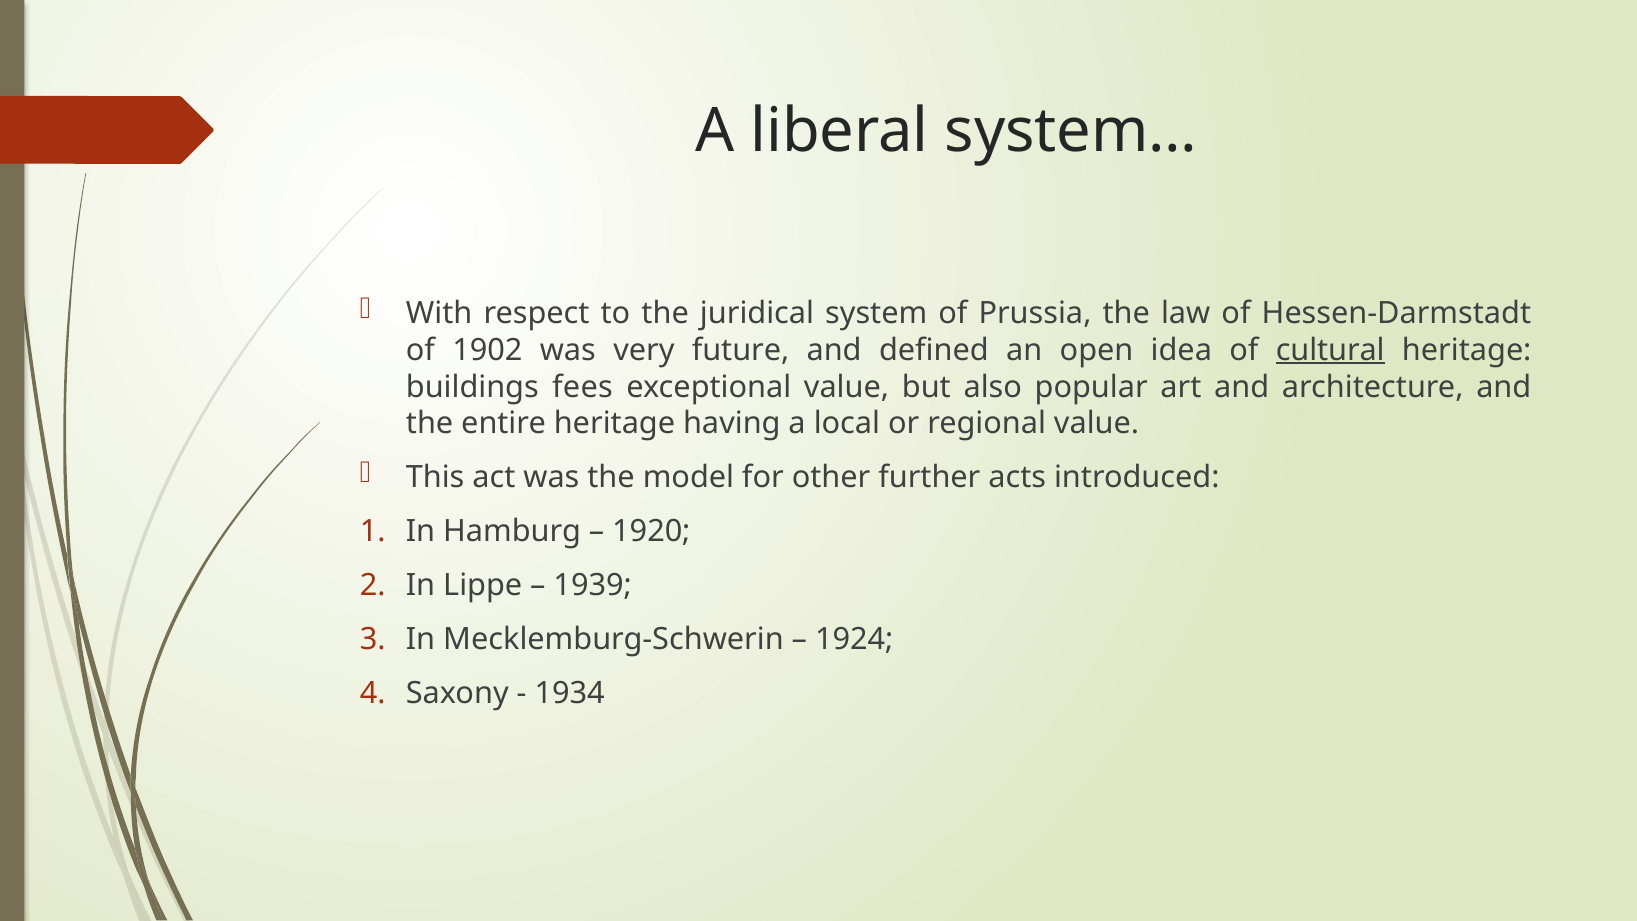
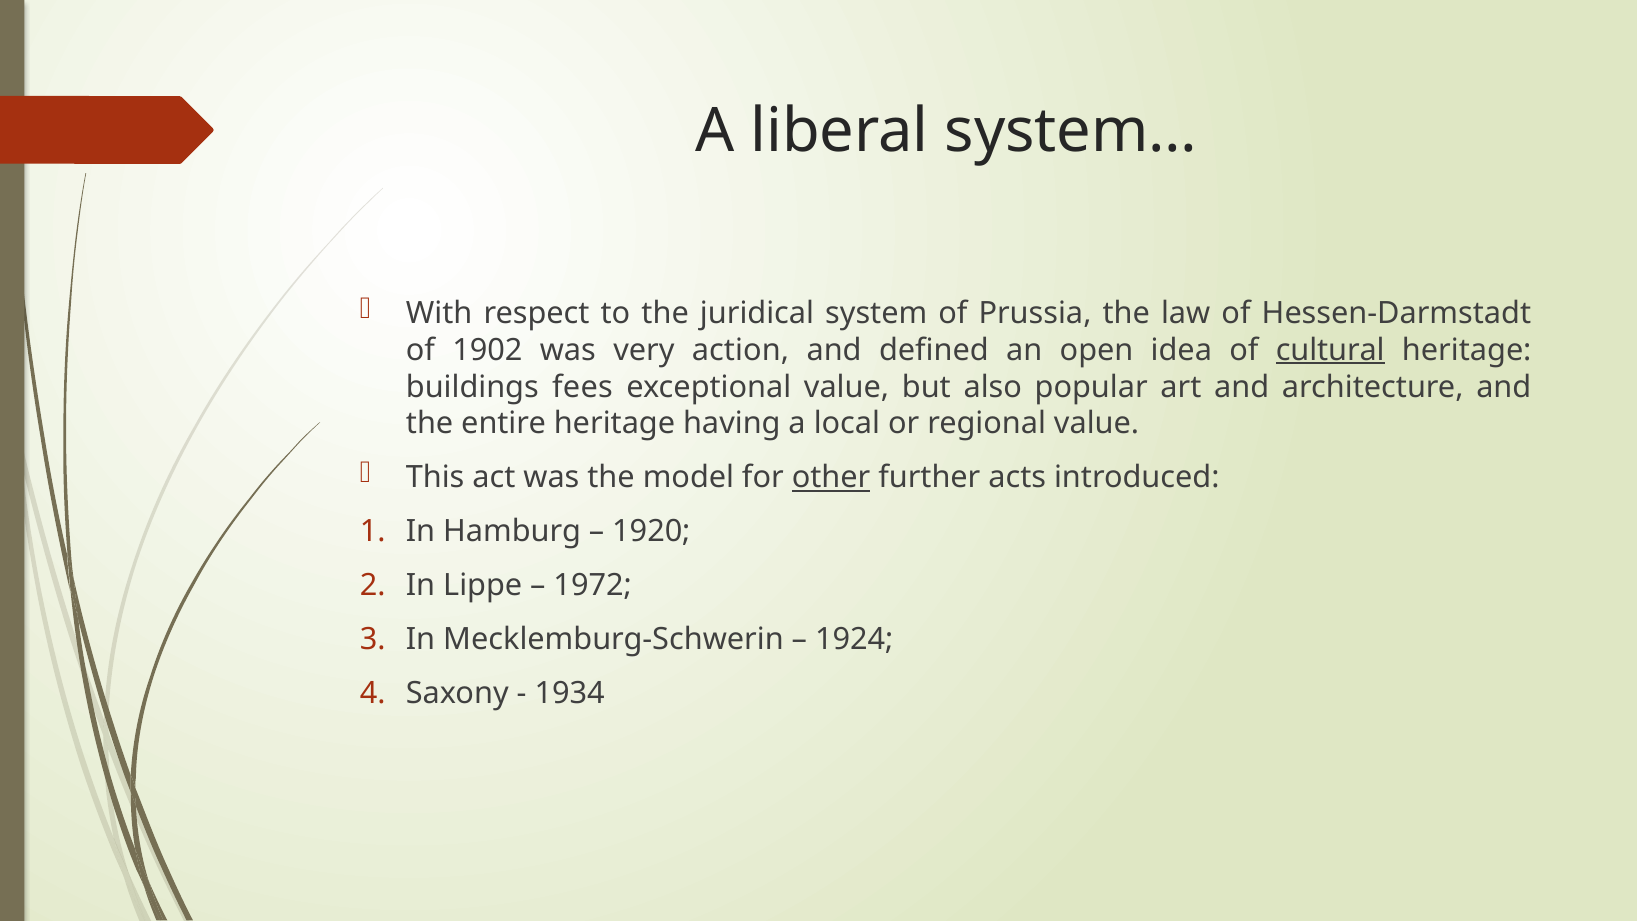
future: future -> action (740, 350)
other underline: none -> present (831, 478)
1939: 1939 -> 1972 (593, 585)
